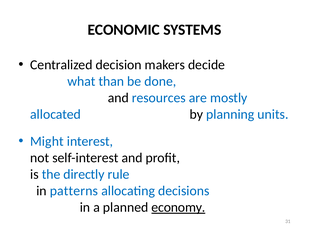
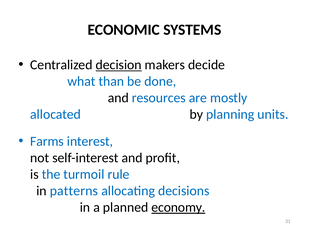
decision underline: none -> present (119, 65)
Might: Might -> Farms (47, 141)
directly: directly -> turmoil (84, 174)
